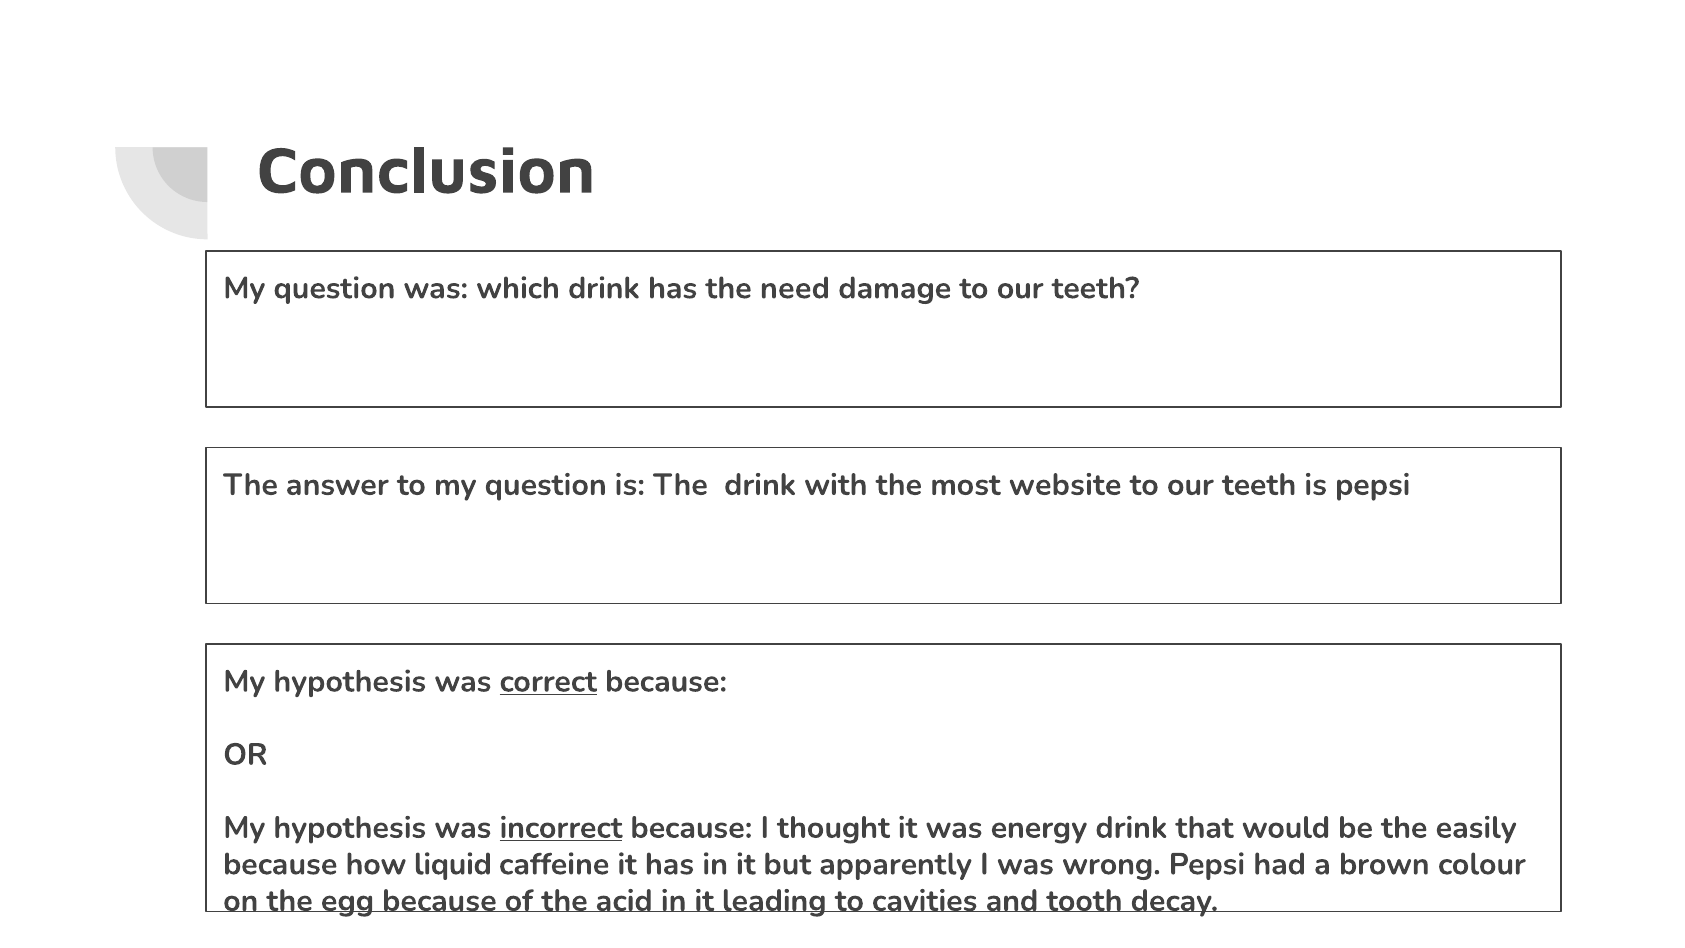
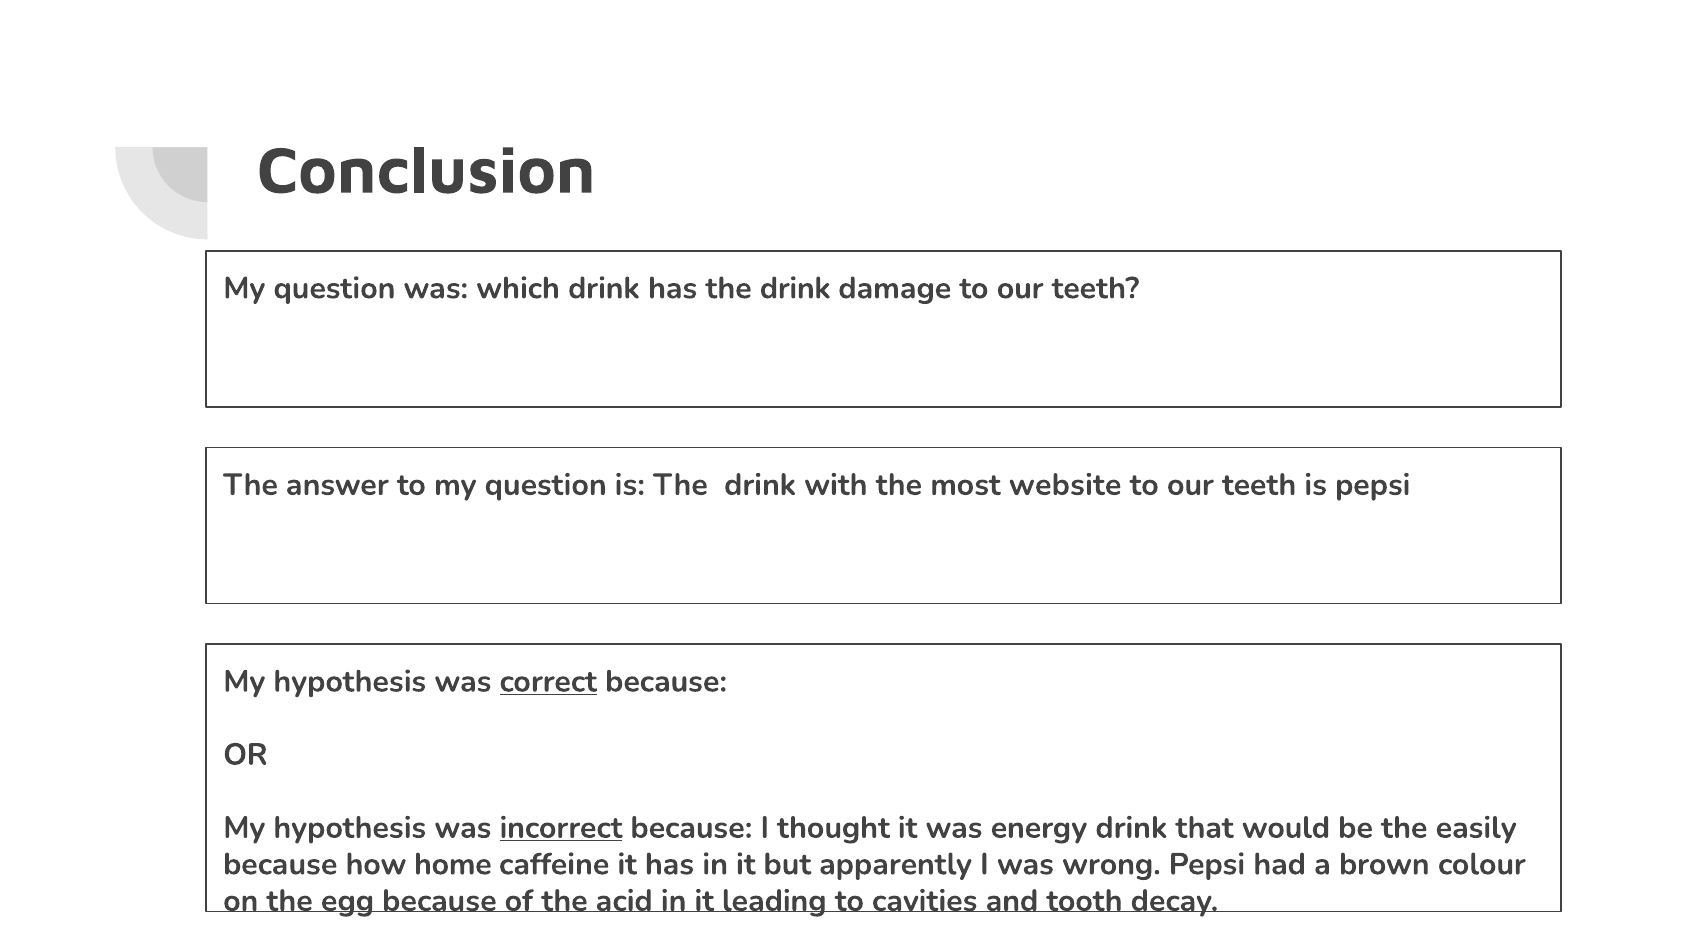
has the need: need -> drink (795, 288)
liquid: liquid -> home (453, 864)
